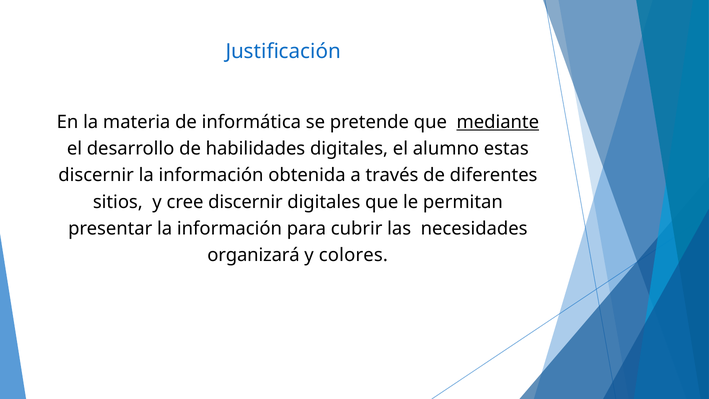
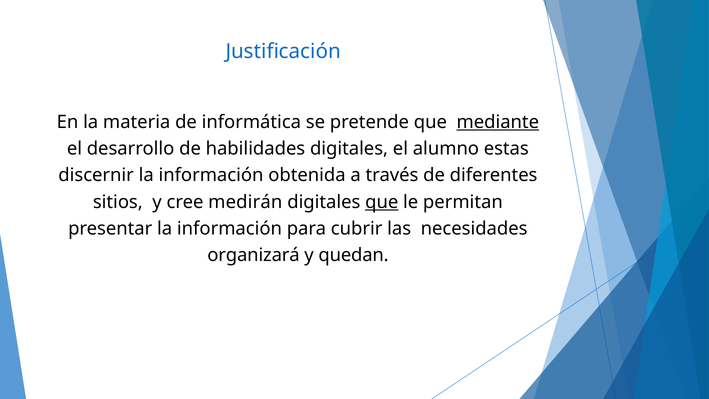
cree discernir: discernir -> medirán (245, 202)
que underline: none -> present (382, 202)
colores: colores -> quedan (354, 255)
